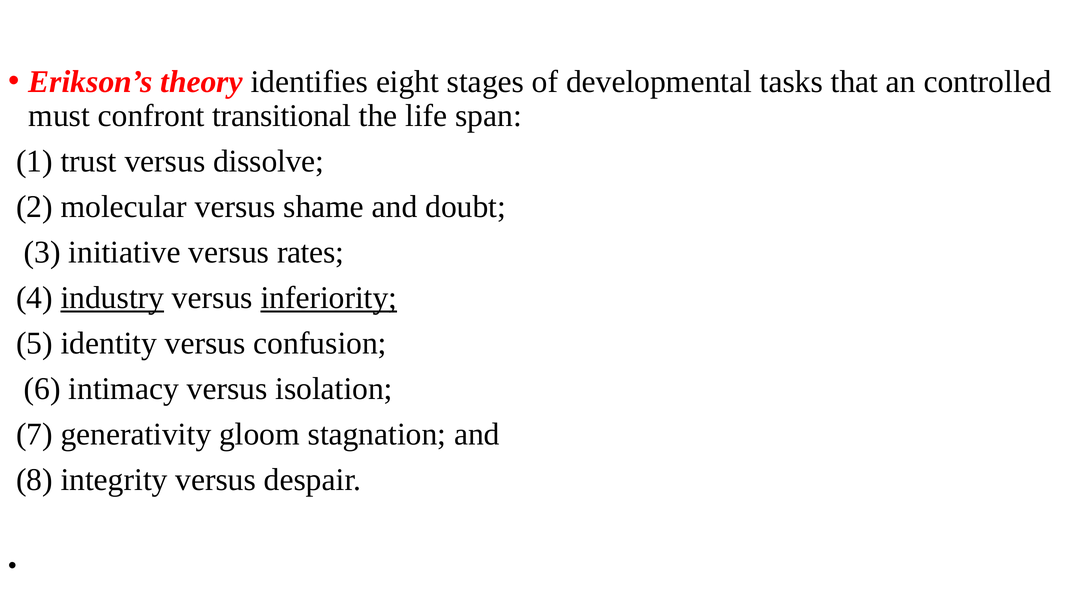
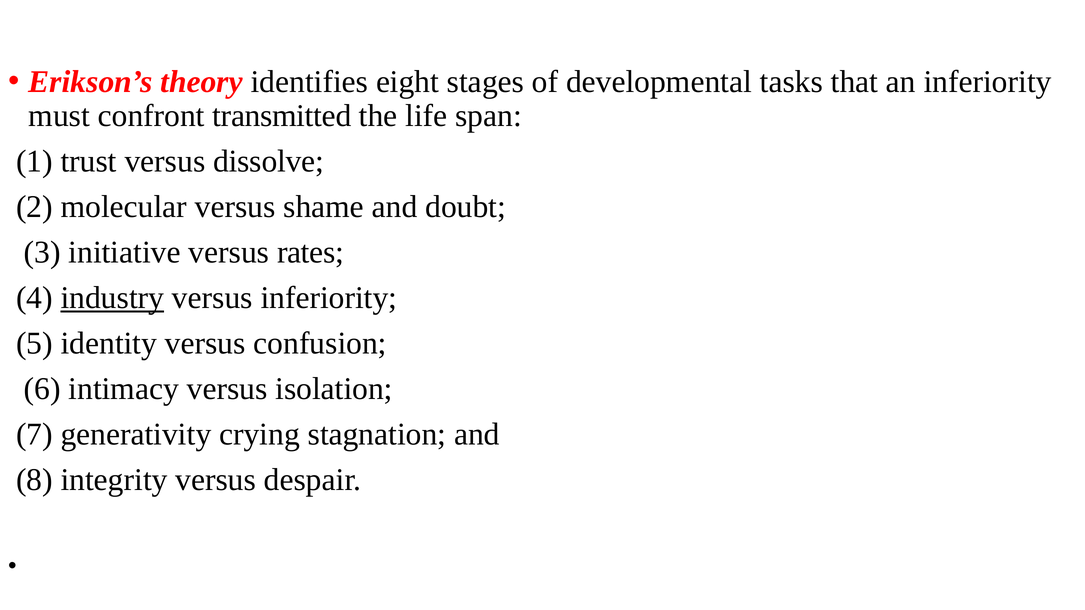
an controlled: controlled -> inferiority (988, 82)
transitional: transitional -> transmitted (282, 116)
inferiority underline: present -> none (329, 298)
gloom: gloom -> crying (259, 434)
